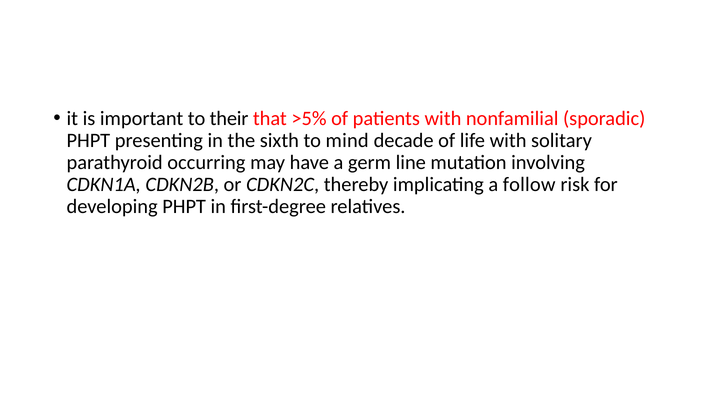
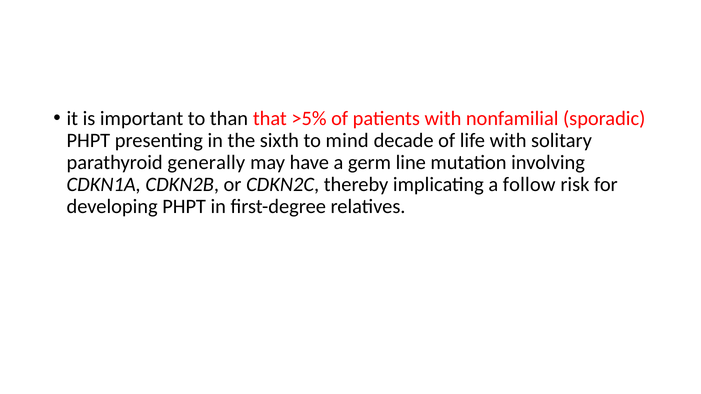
their: their -> than (229, 119)
occurring: occurring -> generally (206, 163)
